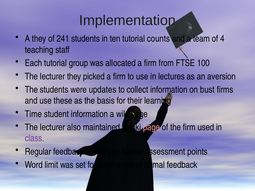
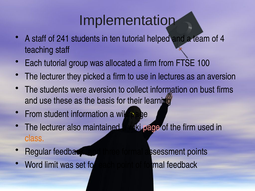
A they: they -> staff (39, 39)
counts: counts -> helped (159, 39)
were updates: updates -> aversion (103, 90)
Time: Time -> From (34, 114)
class colour: purple -> orange (35, 138)
